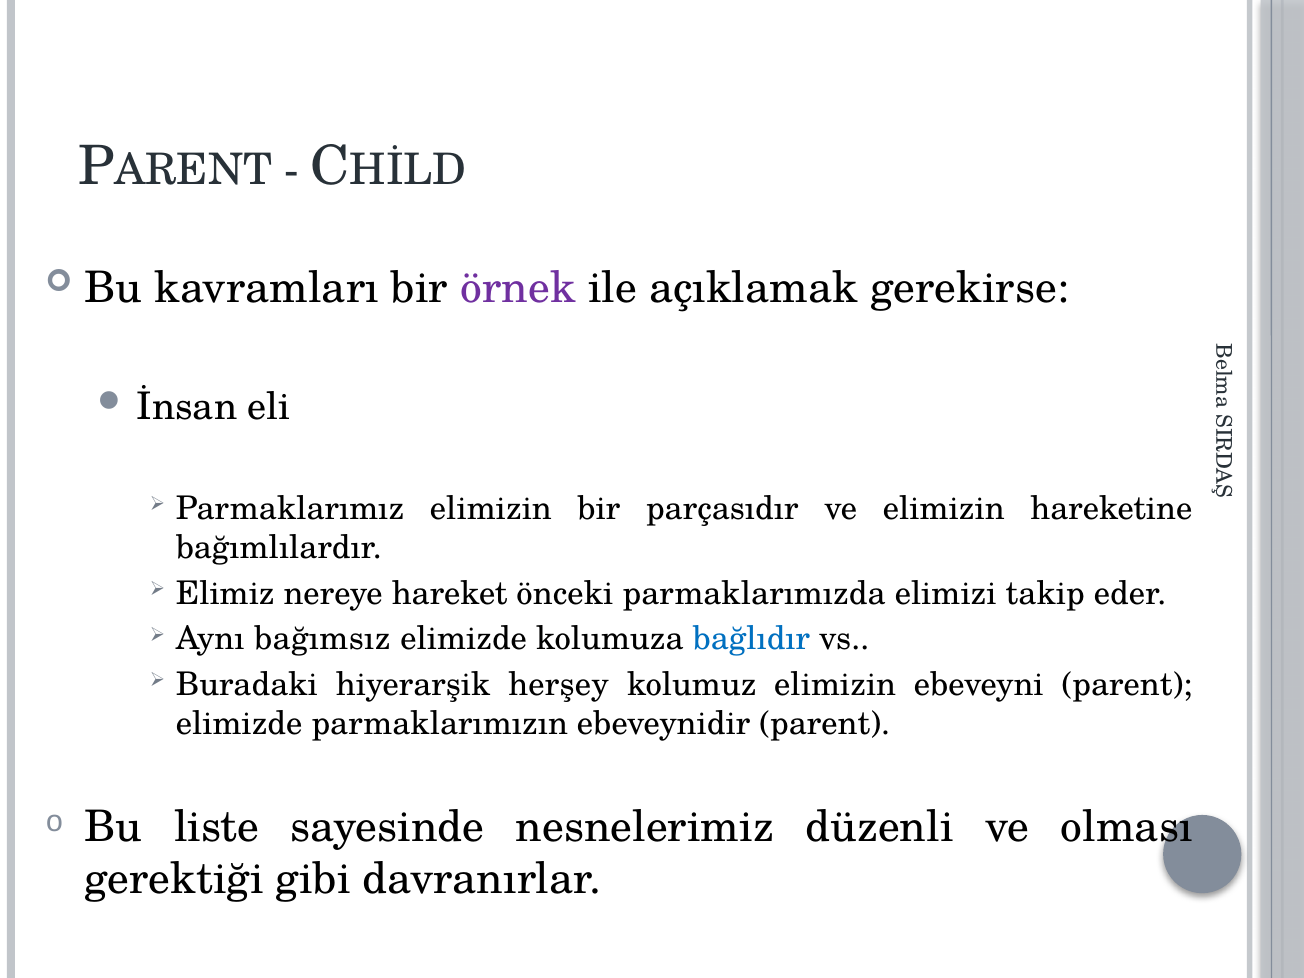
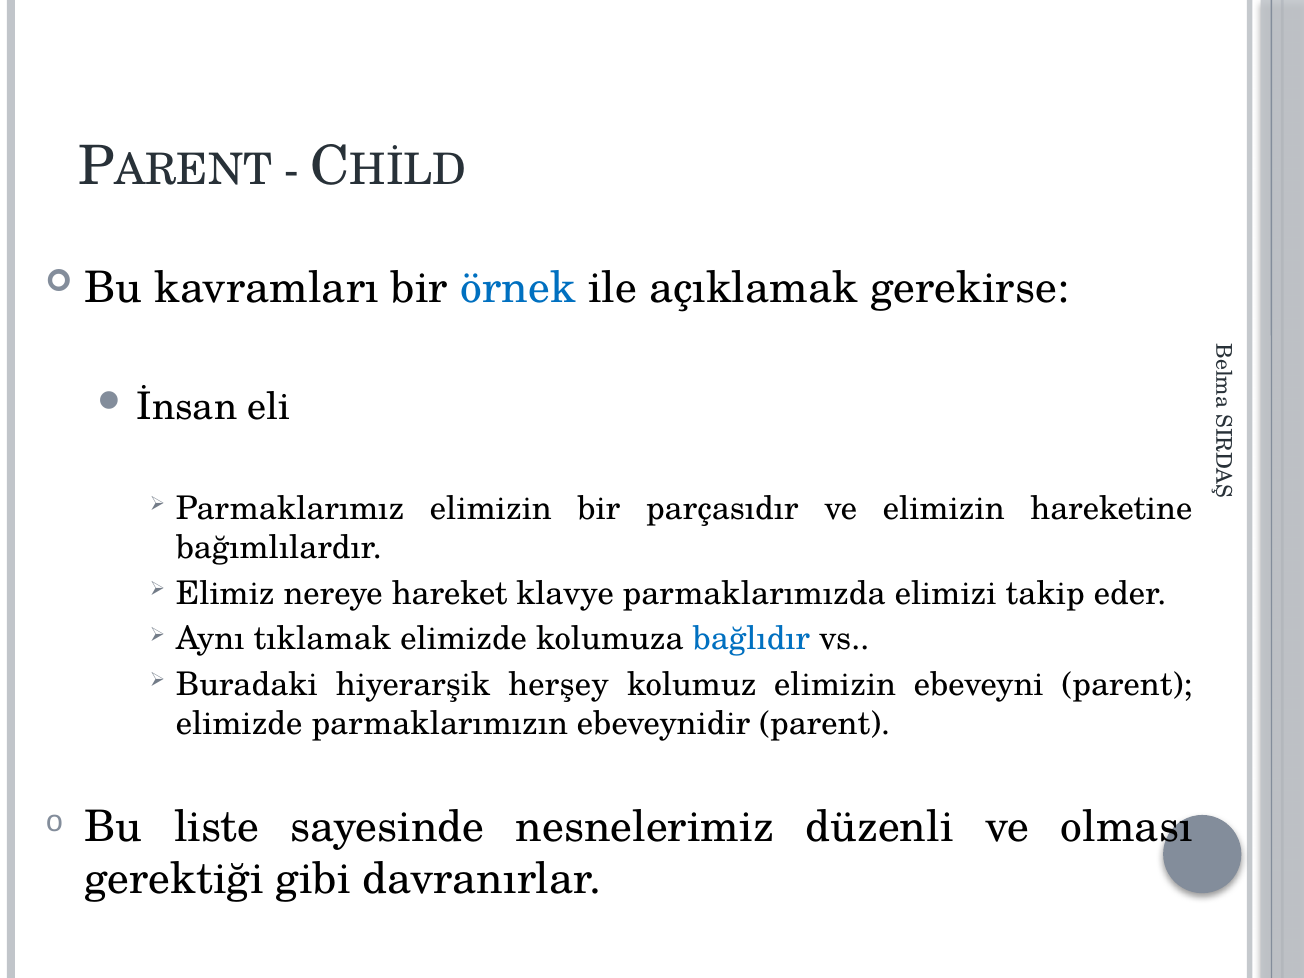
örnek colour: purple -> blue (518, 288)
önceki: önceki -> klavye (565, 593)
bağımsız: bağımsız -> tıklamak (322, 639)
